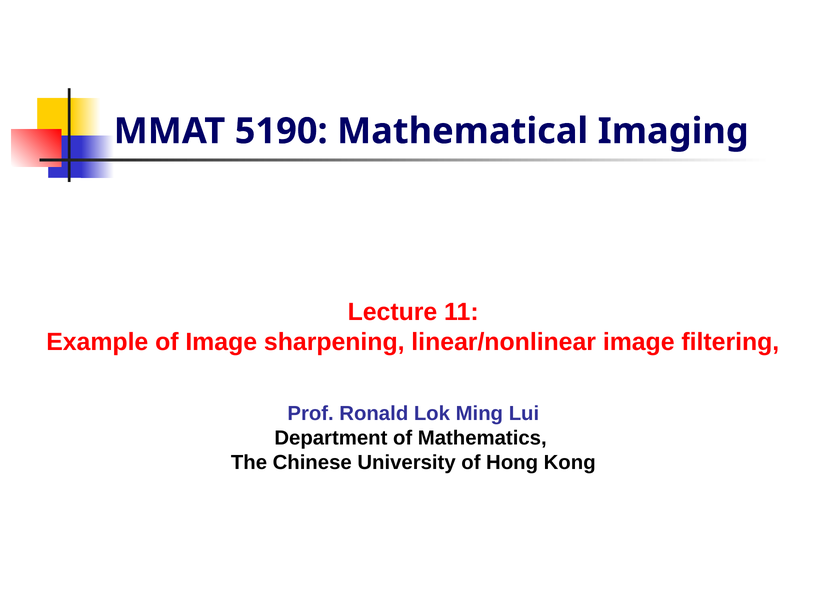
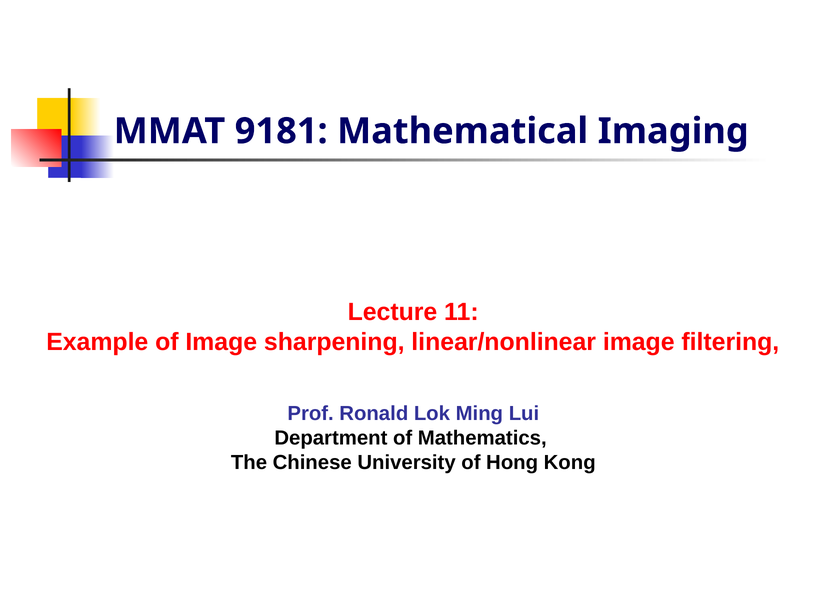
5190: 5190 -> 9181 (281, 131)
